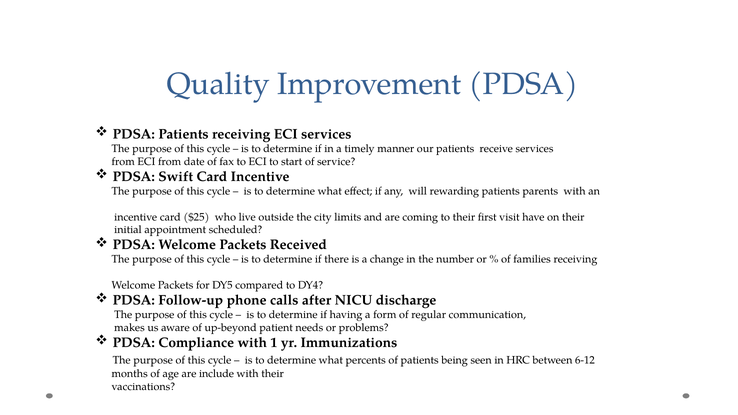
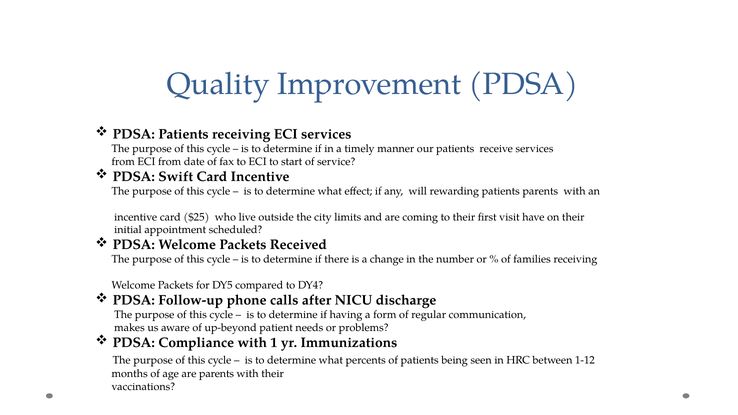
6-12: 6-12 -> 1-12 (585, 360)
are include: include -> parents (217, 374)
